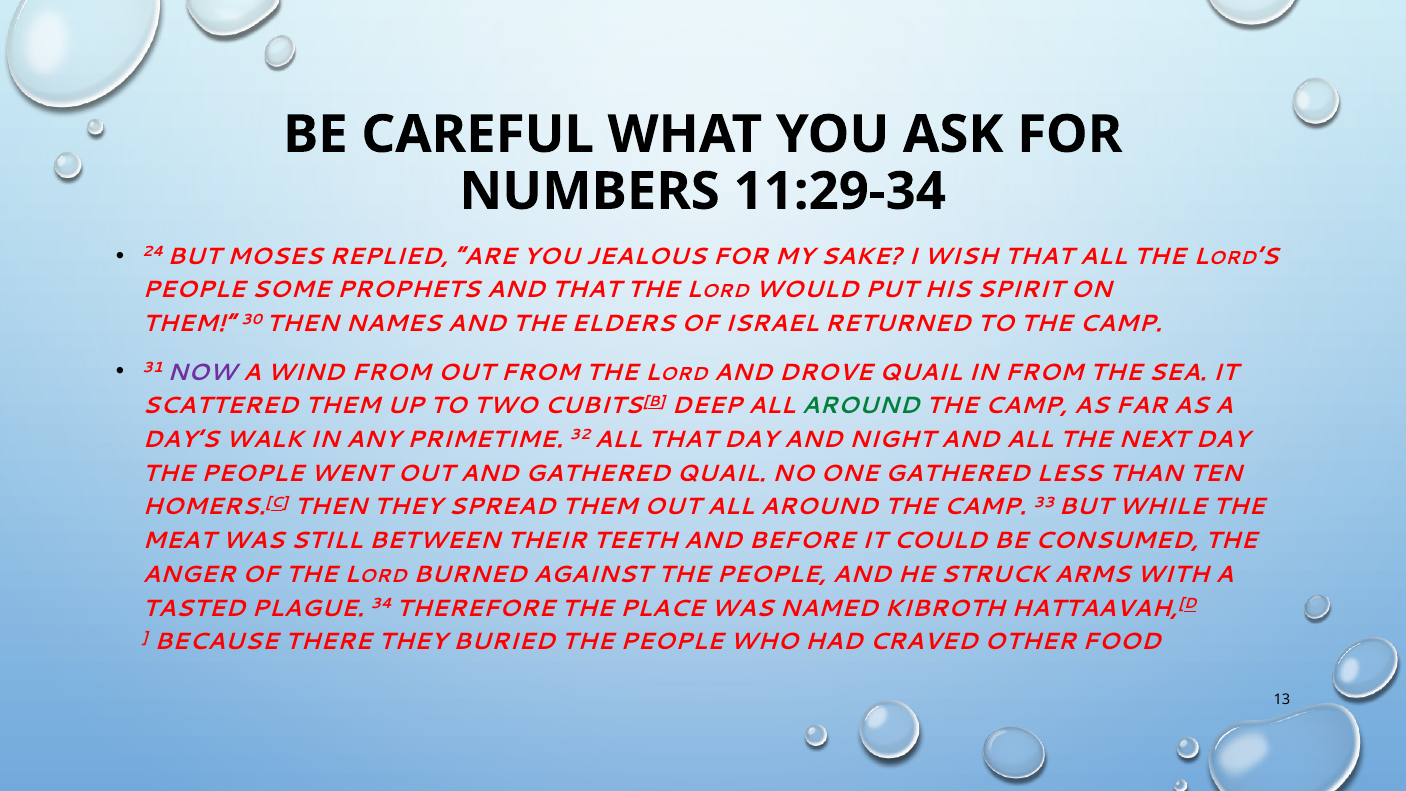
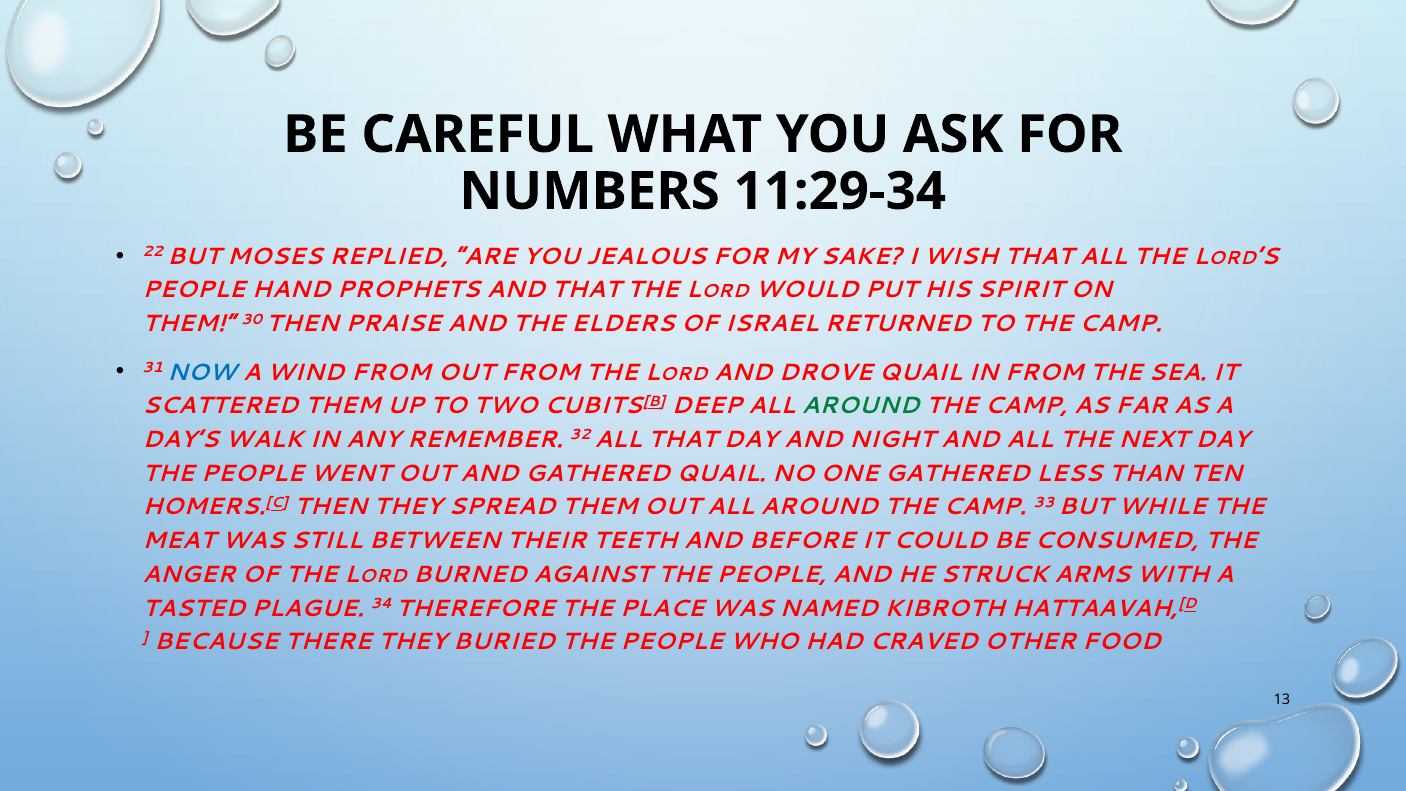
24: 24 -> 22 (153, 252)
SOME: SOME -> HAND (291, 290)
NAMES: NAMES -> PRAISE (393, 324)
NOW colour: purple -> blue (202, 372)
PRIMETIME: PRIMETIME -> REMEMBER (485, 440)
